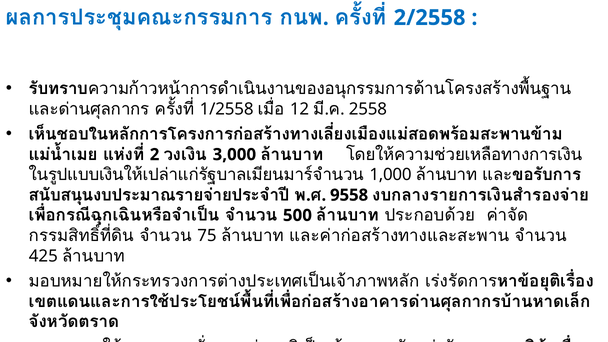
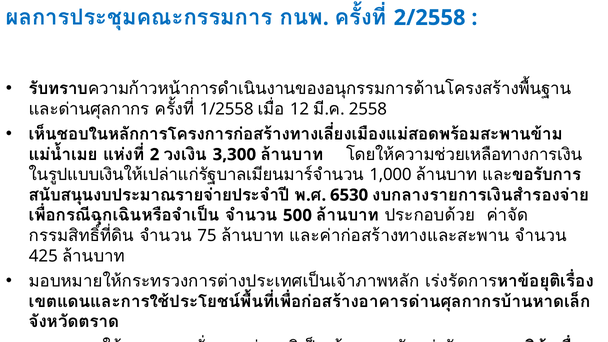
3,000: 3,000 -> 3,300 (234, 155)
9558: 9558 -> 6530 (349, 195)
